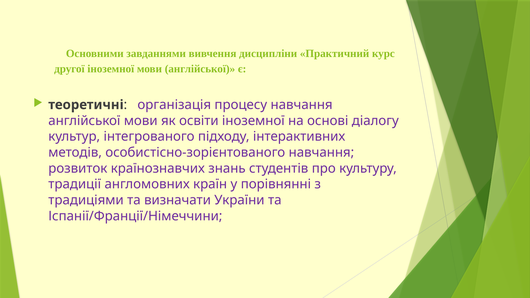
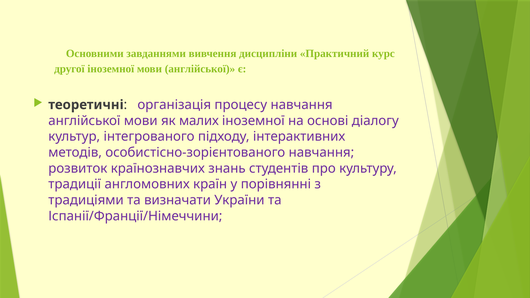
освіти: освіти -> малих (199, 121)
